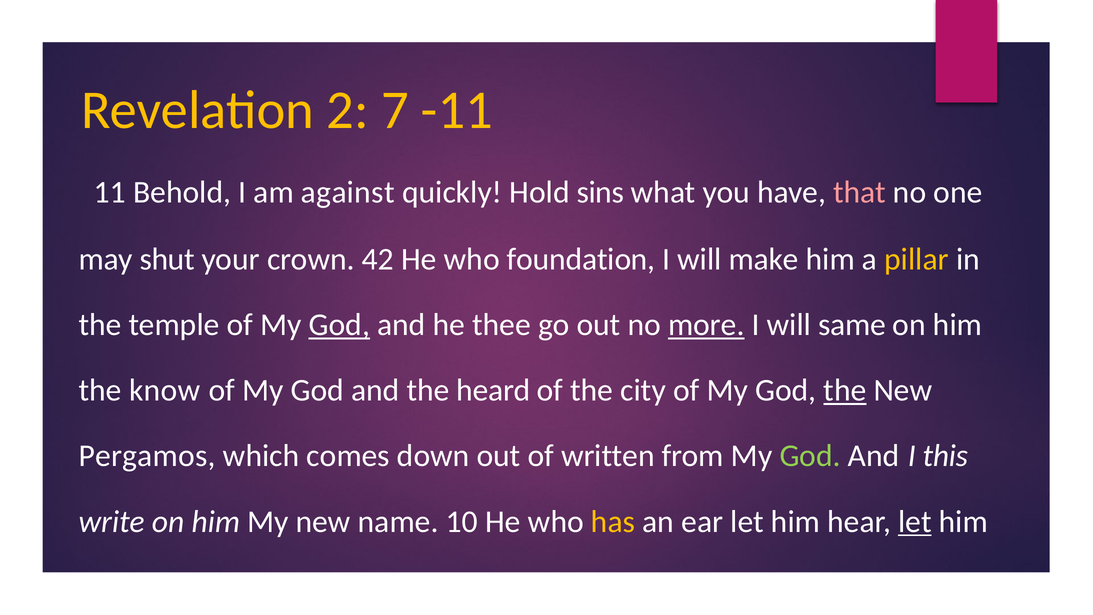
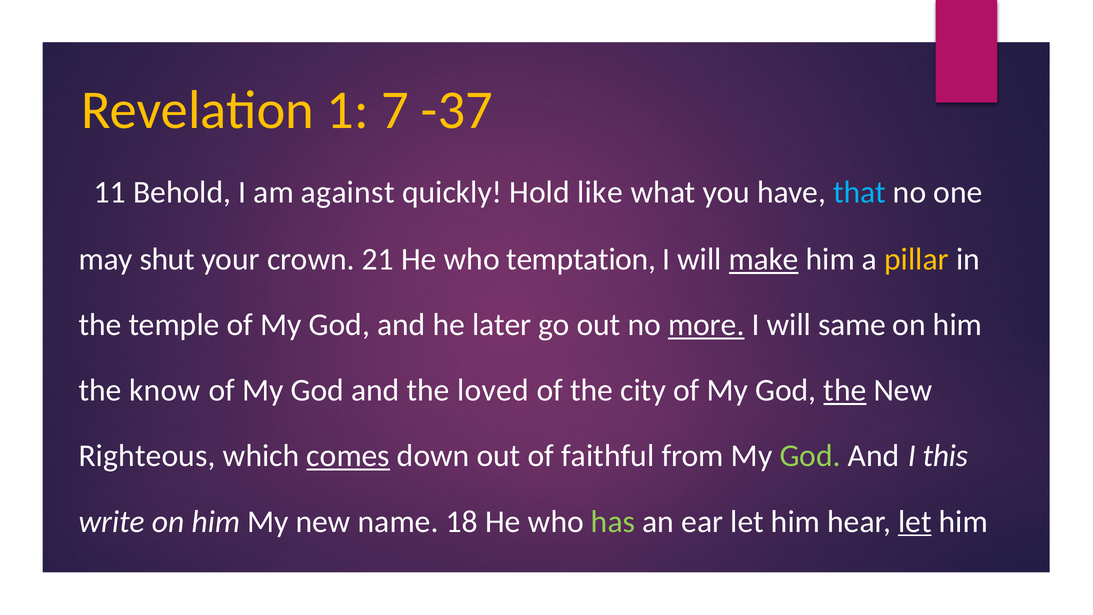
2: 2 -> 1 (348, 110)
-11: -11 -> -37 (457, 110)
sins: sins -> like (600, 192)
that colour: pink -> light blue (859, 192)
42: 42 -> 21 (378, 259)
foundation: foundation -> temptation (581, 259)
make underline: none -> present (764, 259)
God underline: present -> none (339, 325)
thee: thee -> later (502, 325)
heard: heard -> loved (493, 390)
Pergamos: Pergamos -> Righteous (147, 456)
comes underline: none -> present (348, 456)
written: written -> faithful (608, 456)
10: 10 -> 18 (462, 521)
has colour: yellow -> light green (613, 521)
